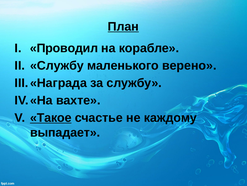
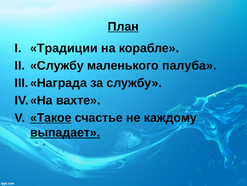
Проводил: Проводил -> Традиции (64, 48)
верено: верено -> палуба (189, 65)
выпадает underline: none -> present (65, 132)
